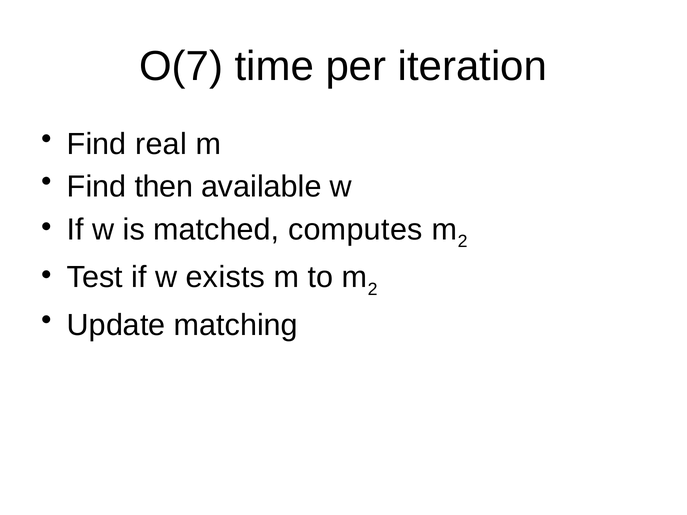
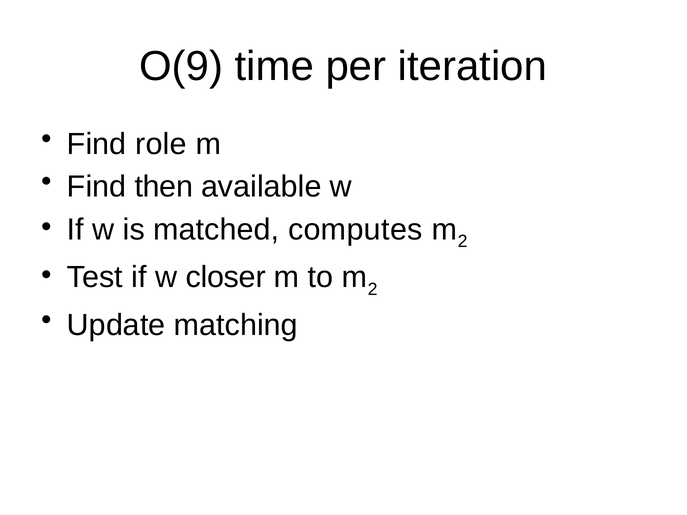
O(7: O(7 -> O(9 (181, 67)
real: real -> role (161, 144)
exists: exists -> closer (226, 277)
